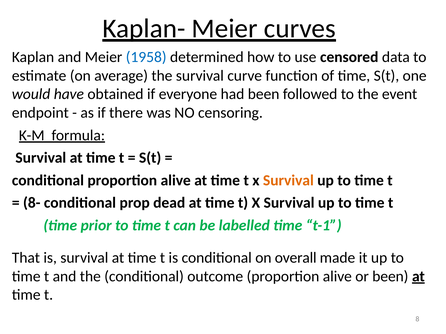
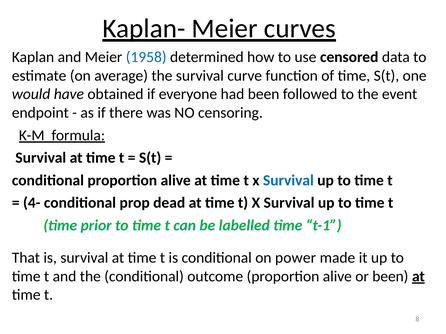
Survival colour: orange -> blue (288, 181)
8-: 8- -> 4- (32, 203)
overall: overall -> power (296, 258)
